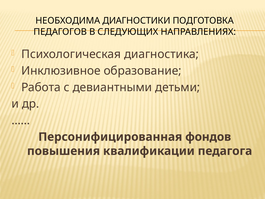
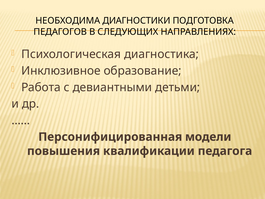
фондов: фондов -> модели (208, 137)
